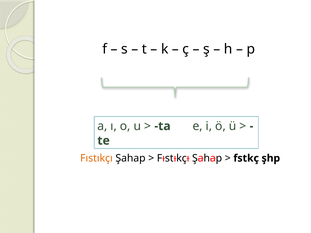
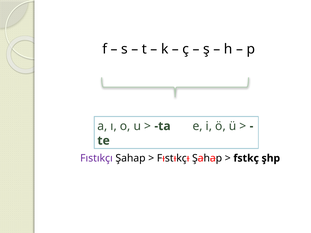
Fıstıkçı colour: orange -> purple (96, 158)
